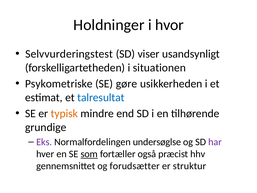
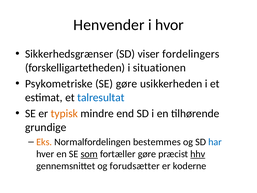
Holdninger: Holdninger -> Henvender (109, 25)
Selvvurderingstest: Selvvurderingstest -> Sikkerhedsgrænser (69, 54)
usandsynligt: usandsynligt -> fordelingers (191, 54)
Eks colour: purple -> orange (44, 142)
undersøglse: undersøglse -> bestemmes (157, 142)
har colour: purple -> blue (215, 142)
fortæller også: også -> gøre (147, 154)
hhv underline: none -> present (198, 154)
struktur: struktur -> koderne (190, 166)
